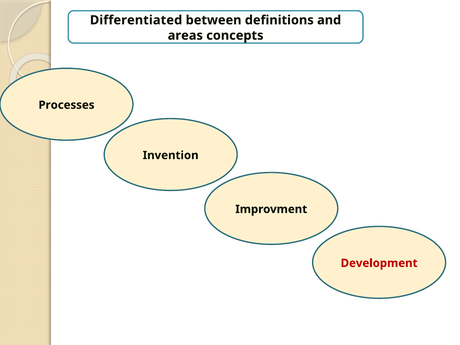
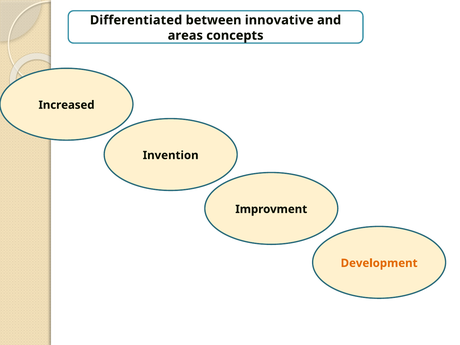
definitions: definitions -> innovative (279, 20)
Processes: Processes -> Increased (66, 105)
Development colour: red -> orange (379, 263)
